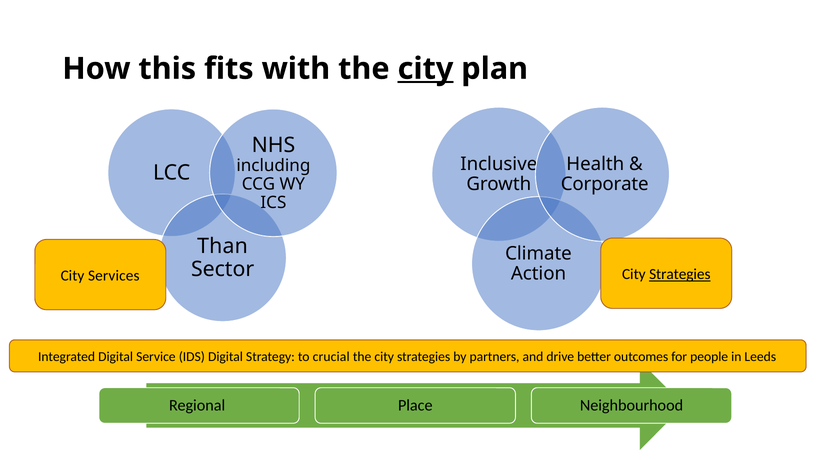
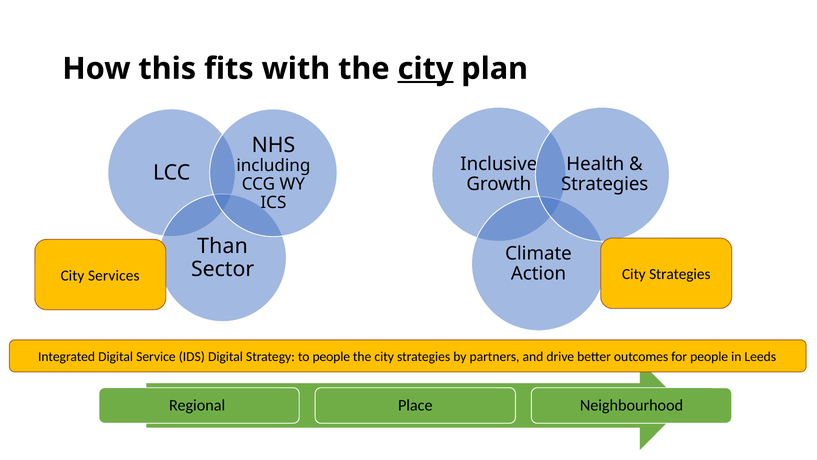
Corporate: Corporate -> Strategies (605, 184)
Strategies underline: present -> none (680, 274)
to crucial: crucial -> people (331, 356)
